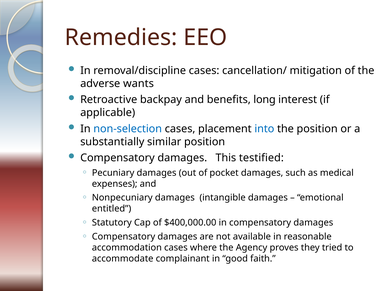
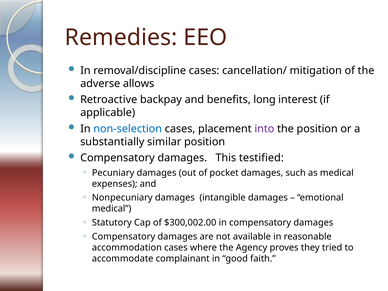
wants: wants -> allows (139, 84)
into colour: blue -> purple (264, 129)
entitled: entitled -> medical (112, 209)
$400,000.00: $400,000.00 -> $300,002.00 (190, 223)
